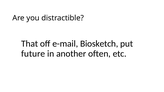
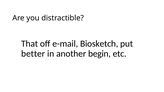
future: future -> better (33, 54)
often: often -> begin (99, 54)
